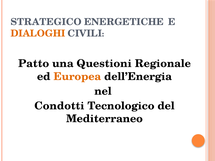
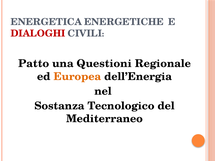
STRATEGICO: STRATEGICO -> ENERGETICA (46, 22)
DIALOGHI colour: orange -> red (38, 33)
Condotti: Condotti -> Sostanza (59, 106)
